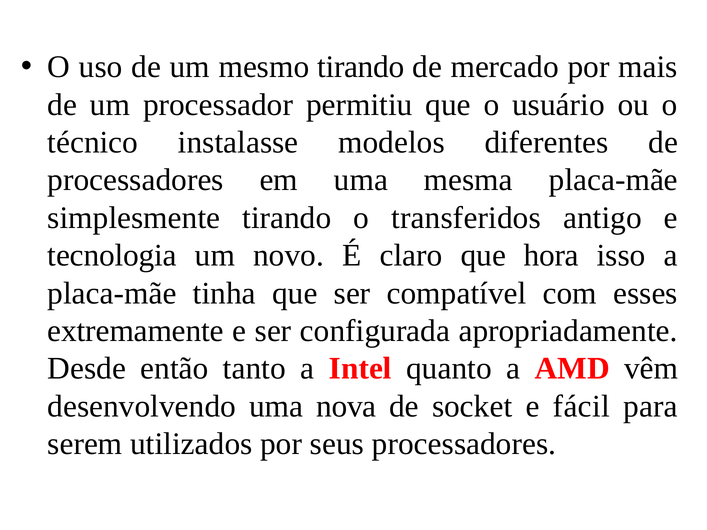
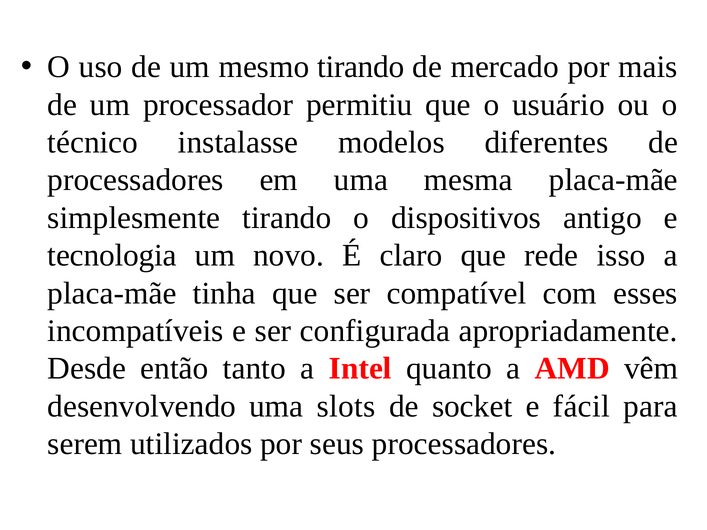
transferidos: transferidos -> dispositivos (466, 218)
hora: hora -> rede (551, 256)
extremamente: extremamente -> incompatíveis (136, 331)
nova: nova -> slots (346, 406)
